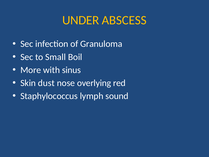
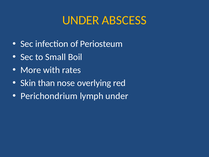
Granuloma: Granuloma -> Periosteum (101, 44)
sinus: sinus -> rates (71, 70)
dust: dust -> than (46, 83)
Staphylococcus: Staphylococcus -> Perichondrium (49, 96)
lymph sound: sound -> under (117, 96)
